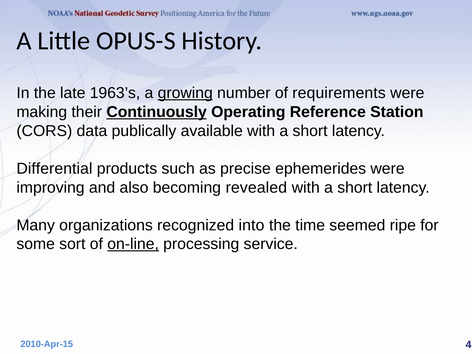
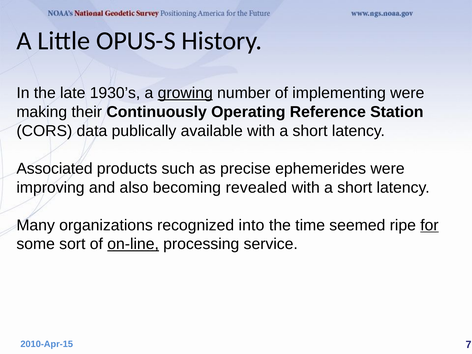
1963’s: 1963’s -> 1930’s (115, 93)
requirements: requirements -> implementing (339, 93)
Continuously underline: present -> none (157, 112)
Differential: Differential -> Associated (55, 169)
for underline: none -> present (429, 225)
4: 4 -> 7 (469, 345)
